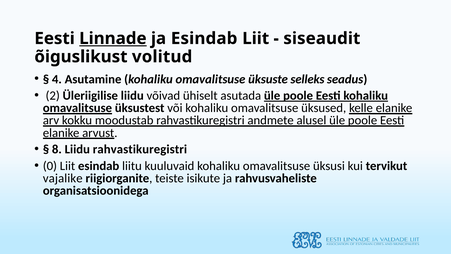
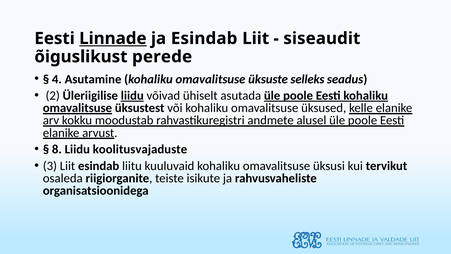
volitud: volitud -> perede (162, 57)
liidu underline: none -> present (132, 96)
Liidu rahvastikuregistri: rahvastikuregistri -> koolitusvajaduste (140, 149)
0: 0 -> 3 (50, 166)
vajalike: vajalike -> osaleda (63, 178)
